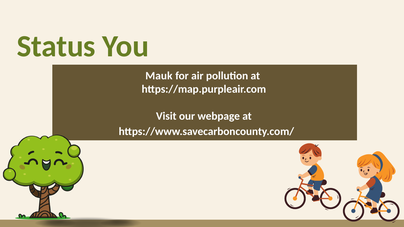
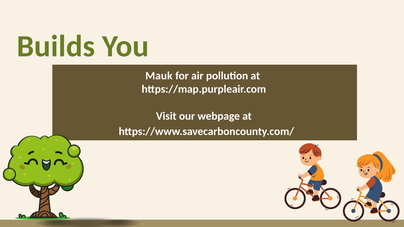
Status: Status -> Builds (56, 46)
